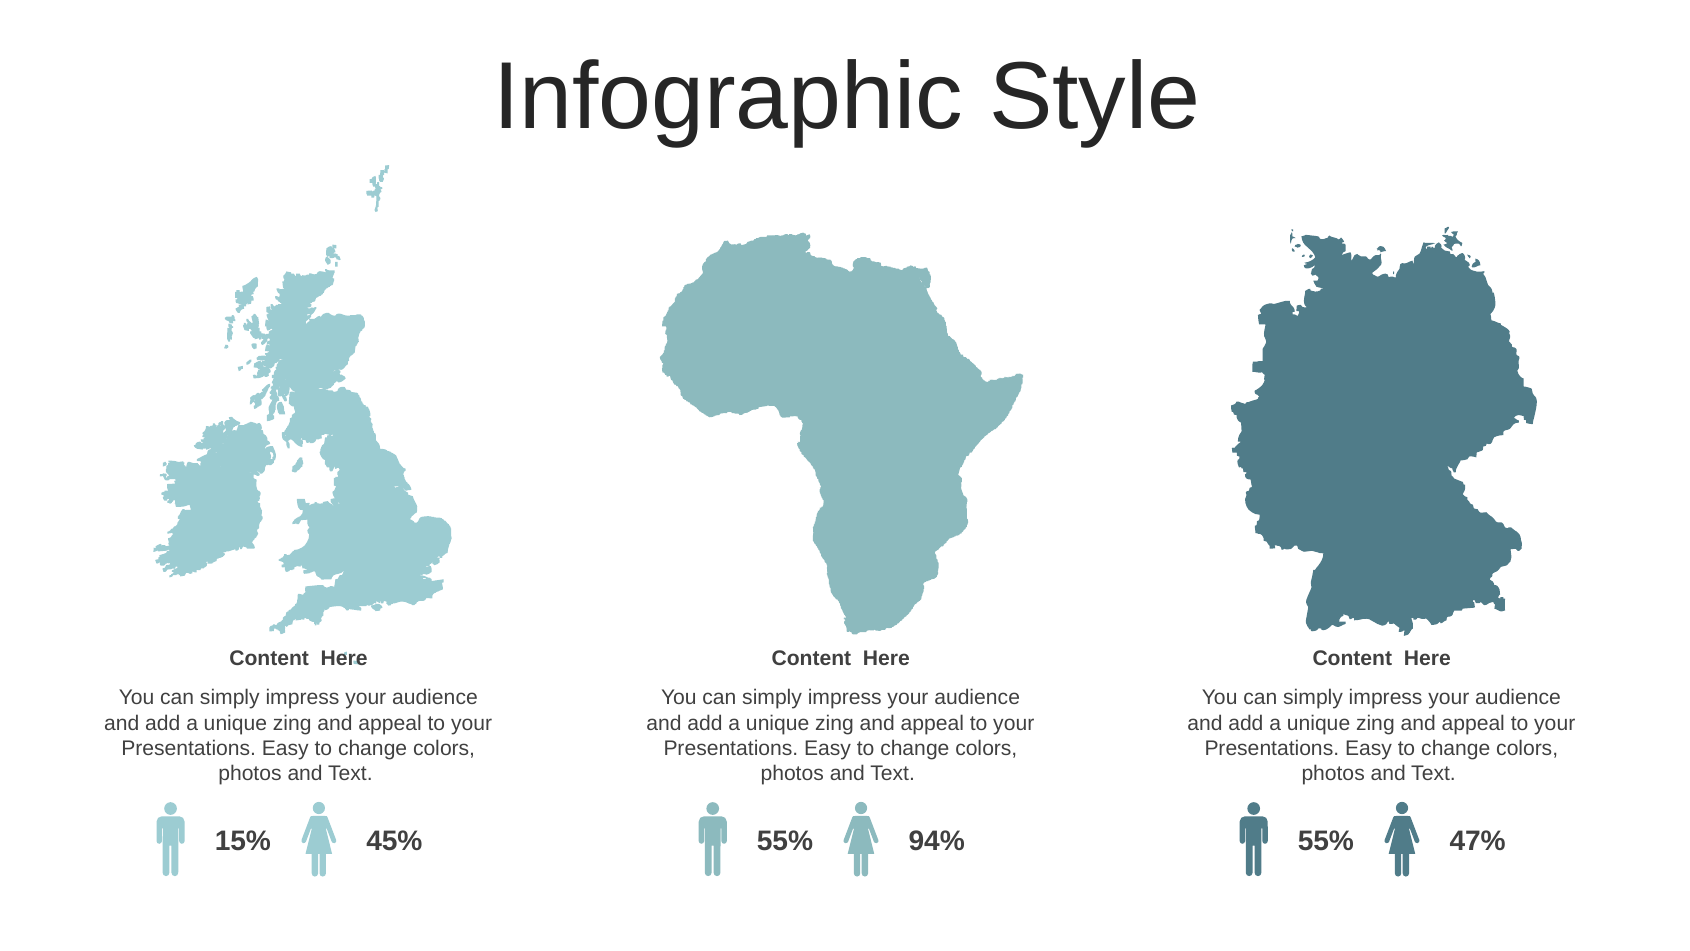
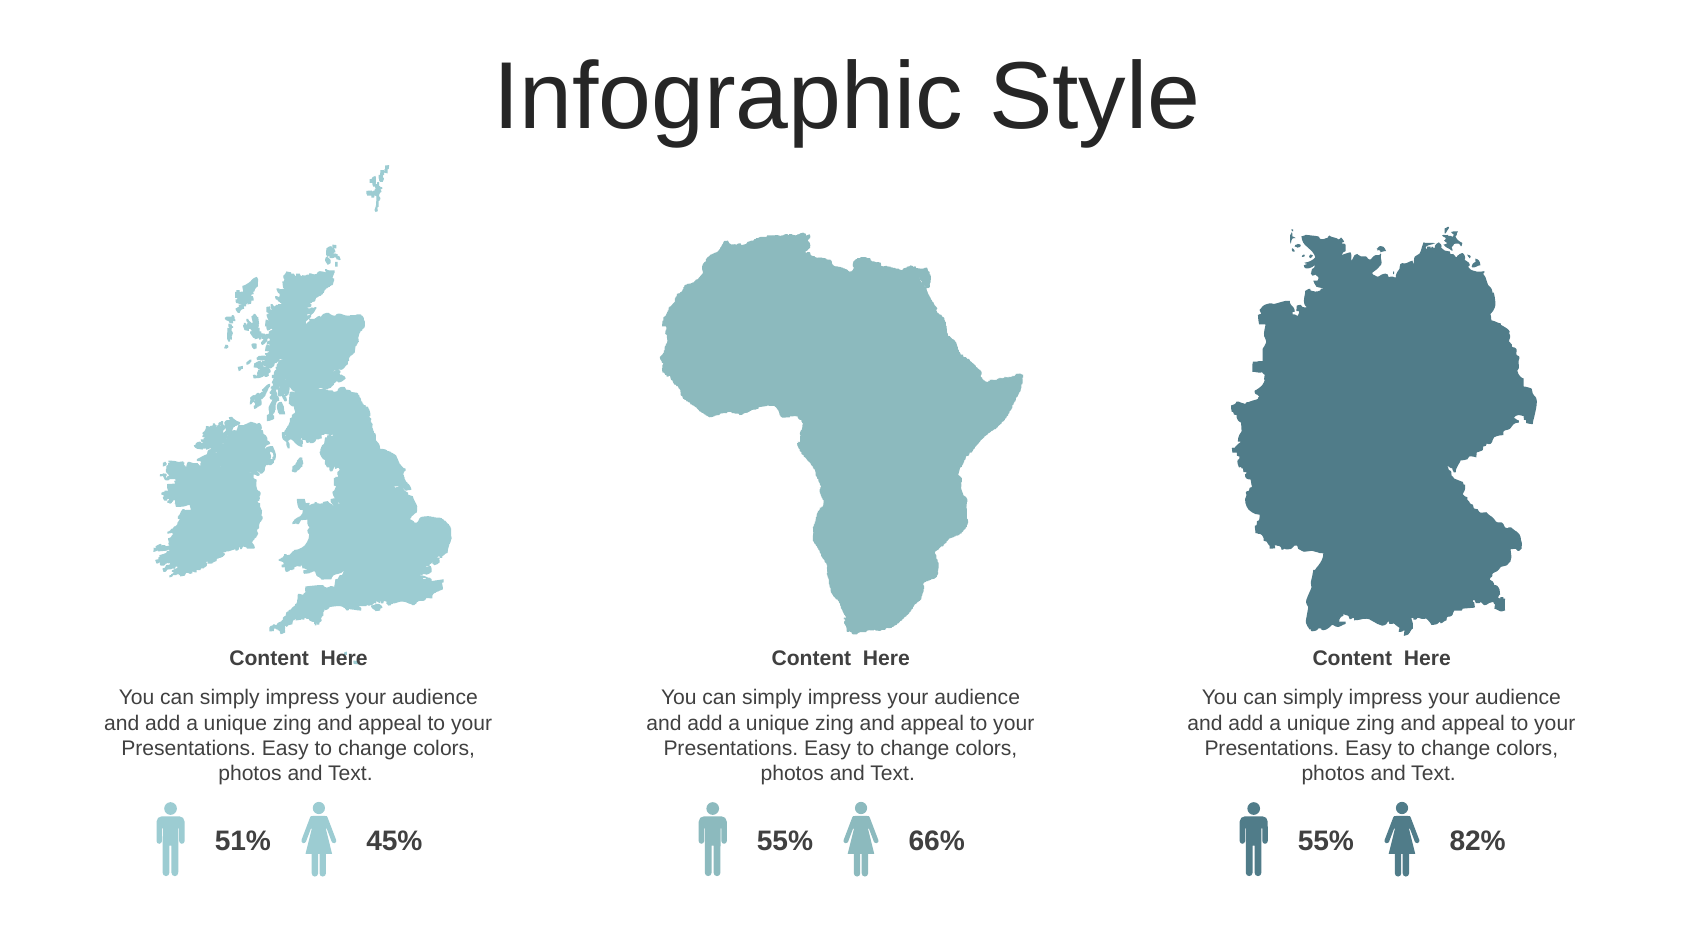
15%: 15% -> 51% (243, 841)
94%: 94% -> 66% (937, 841)
47%: 47% -> 82% (1478, 841)
